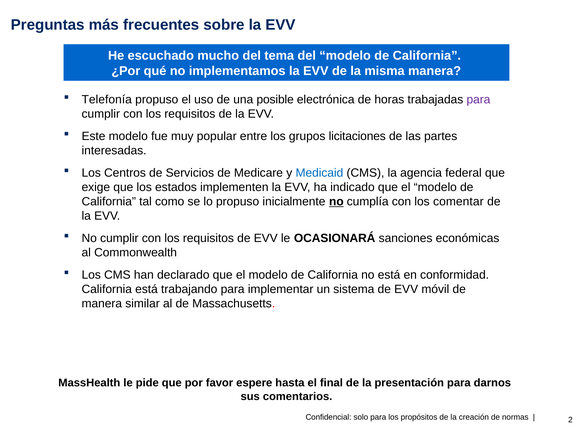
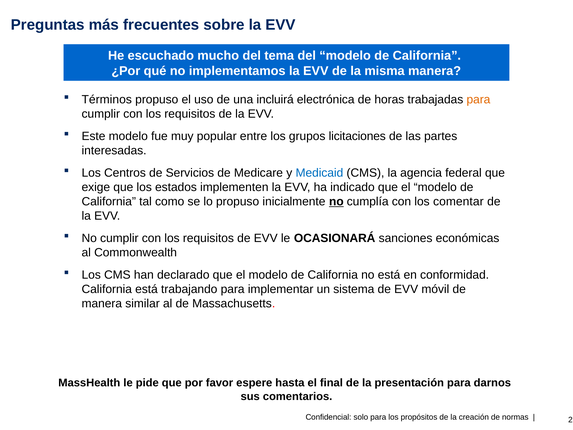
Telefonía: Telefonía -> Términos (107, 99)
posible: posible -> incluirá (275, 99)
para colour: purple -> orange (478, 99)
